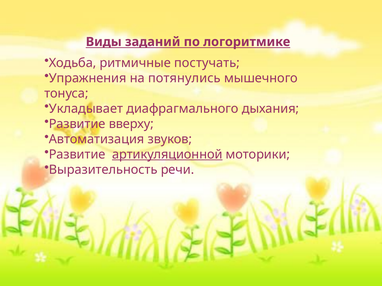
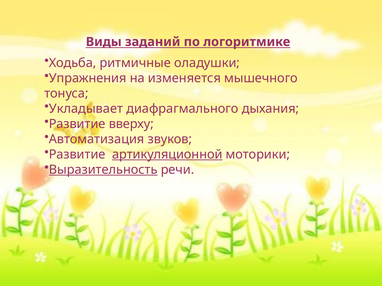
постучать: постучать -> оладушки (207, 63)
потянулись: потянулись -> изменяется (184, 78)
Выразительность underline: none -> present (103, 170)
